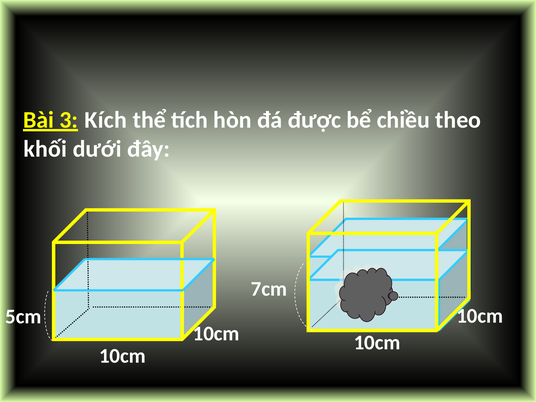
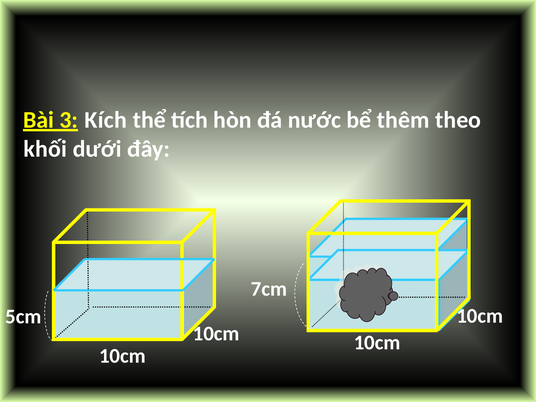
được: được -> nước (314, 120)
chiều: chiều -> thêm (403, 120)
